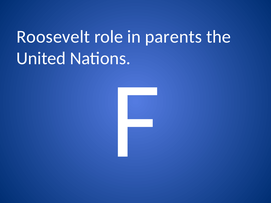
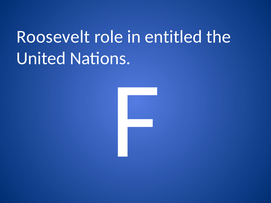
parents: parents -> entitled (173, 37)
